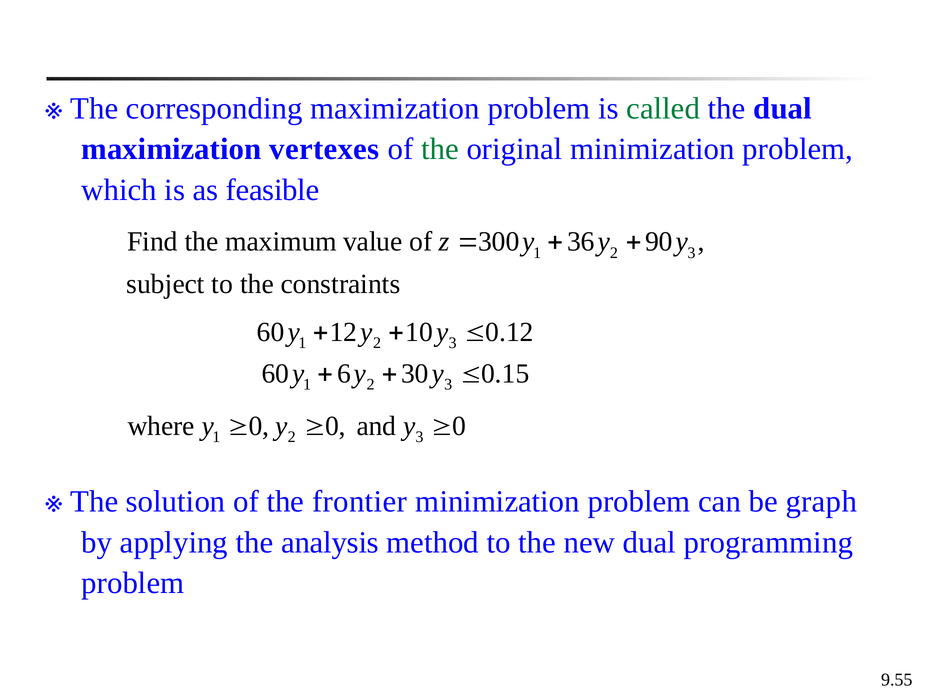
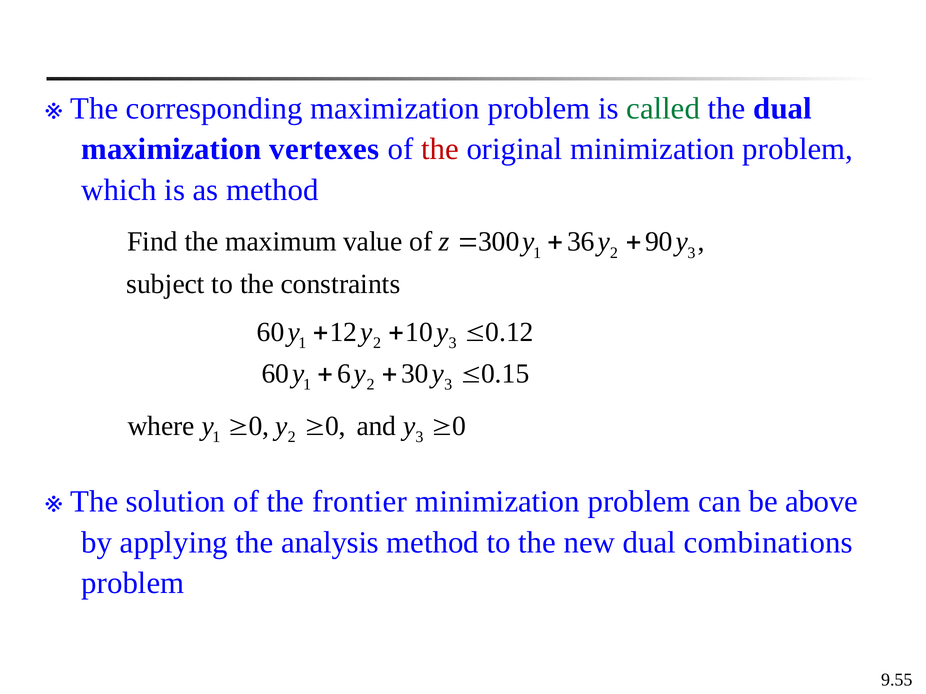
the colour: green -> red (440, 149)
as feasible: feasible -> method (272, 190)
graph: graph -> above (822, 502)
programming: programming -> combinations (768, 543)
